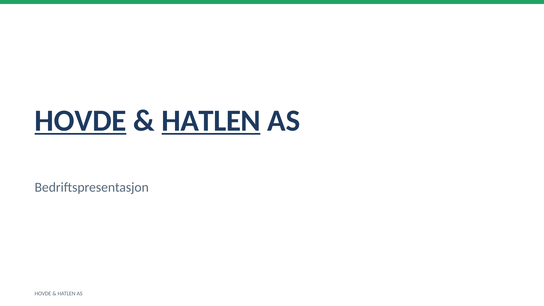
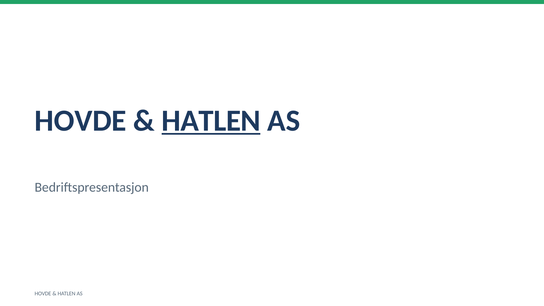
HOVDE underline: present -> none (81, 121)
